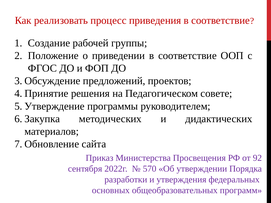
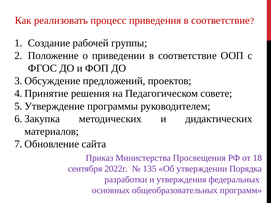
92: 92 -> 18 (257, 158)
570: 570 -> 135 (150, 169)
